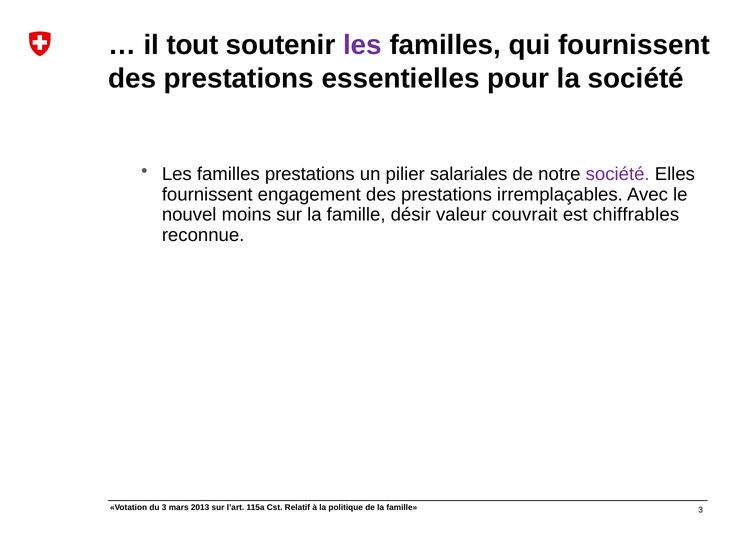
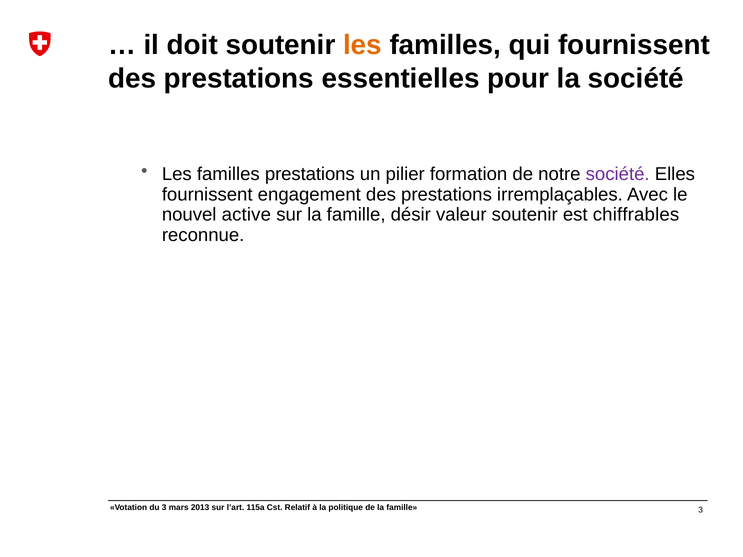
tout: tout -> doit (192, 45)
les colour: purple -> orange (363, 45)
salariales: salariales -> formation (469, 174)
moins: moins -> active (246, 215)
valeur couvrait: couvrait -> soutenir (525, 215)
